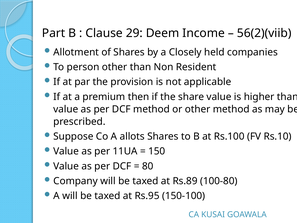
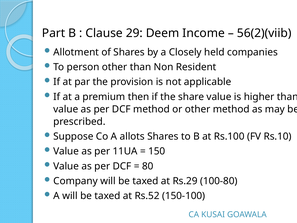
Rs.89: Rs.89 -> Rs.29 (185, 181)
Rs.95: Rs.95 -> Rs.52 (147, 196)
